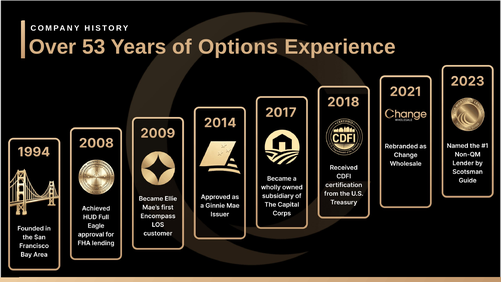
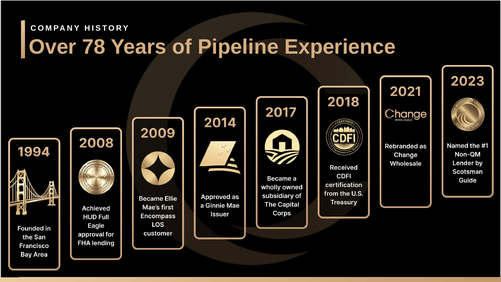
53: 53 -> 78 (94, 47)
Options: Options -> Pipeline (238, 47)
